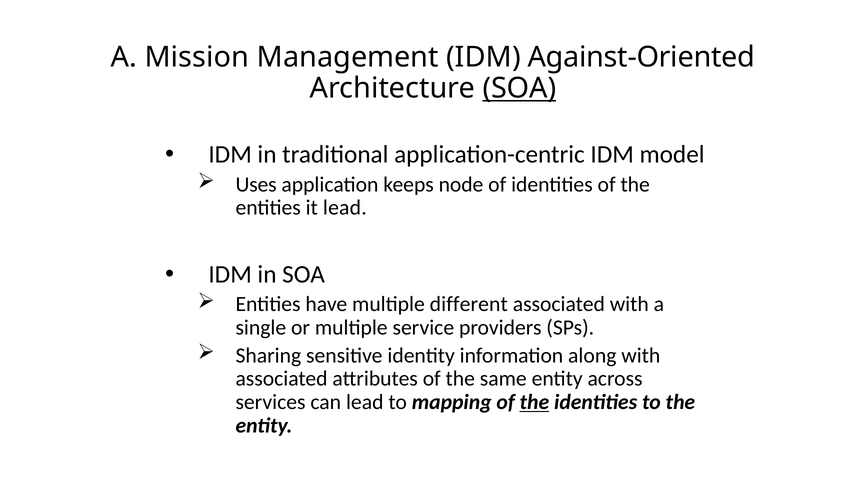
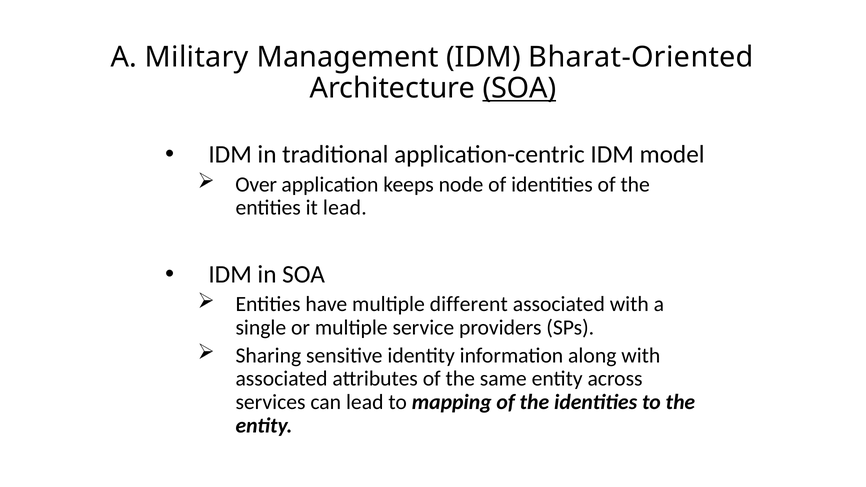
Mission: Mission -> Military (197, 57)
Against-Oriented: Against-Oriented -> Bharat-Oriented (641, 57)
Uses: Uses -> Over (256, 184)
the underline: present -> none (534, 402)
